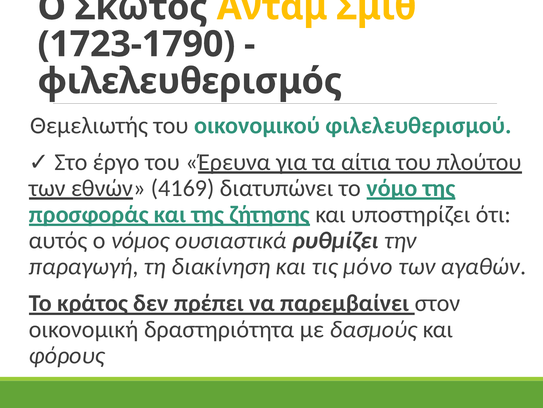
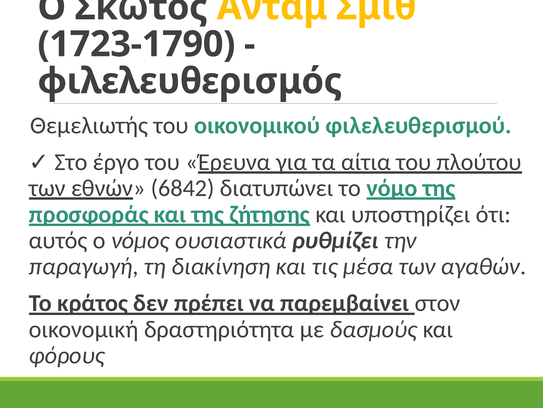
4169: 4169 -> 6842 (183, 188)
μόνο: μόνο -> μέσα (368, 266)
